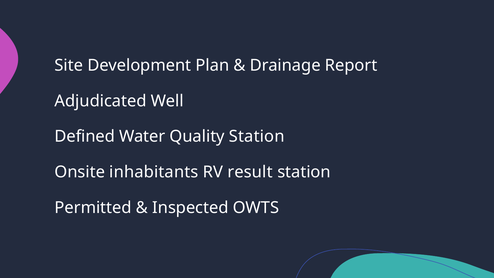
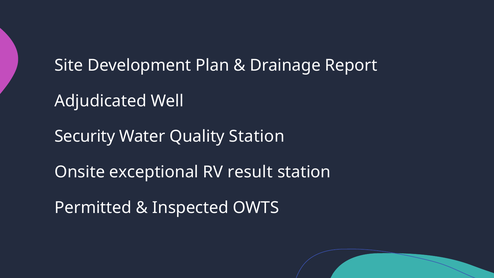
Defined: Defined -> Security (85, 136)
inhabitants: inhabitants -> exceptional (154, 172)
